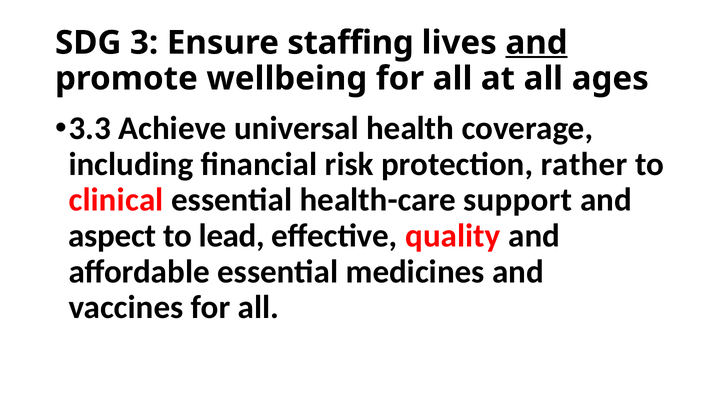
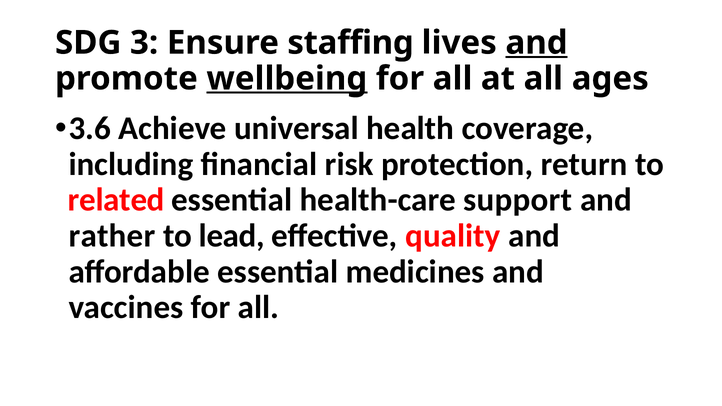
wellbeing underline: none -> present (287, 79)
3.3: 3.3 -> 3.6 (90, 129)
rather: rather -> return (584, 164)
clinical: clinical -> related (116, 200)
aspect: aspect -> rather (112, 236)
